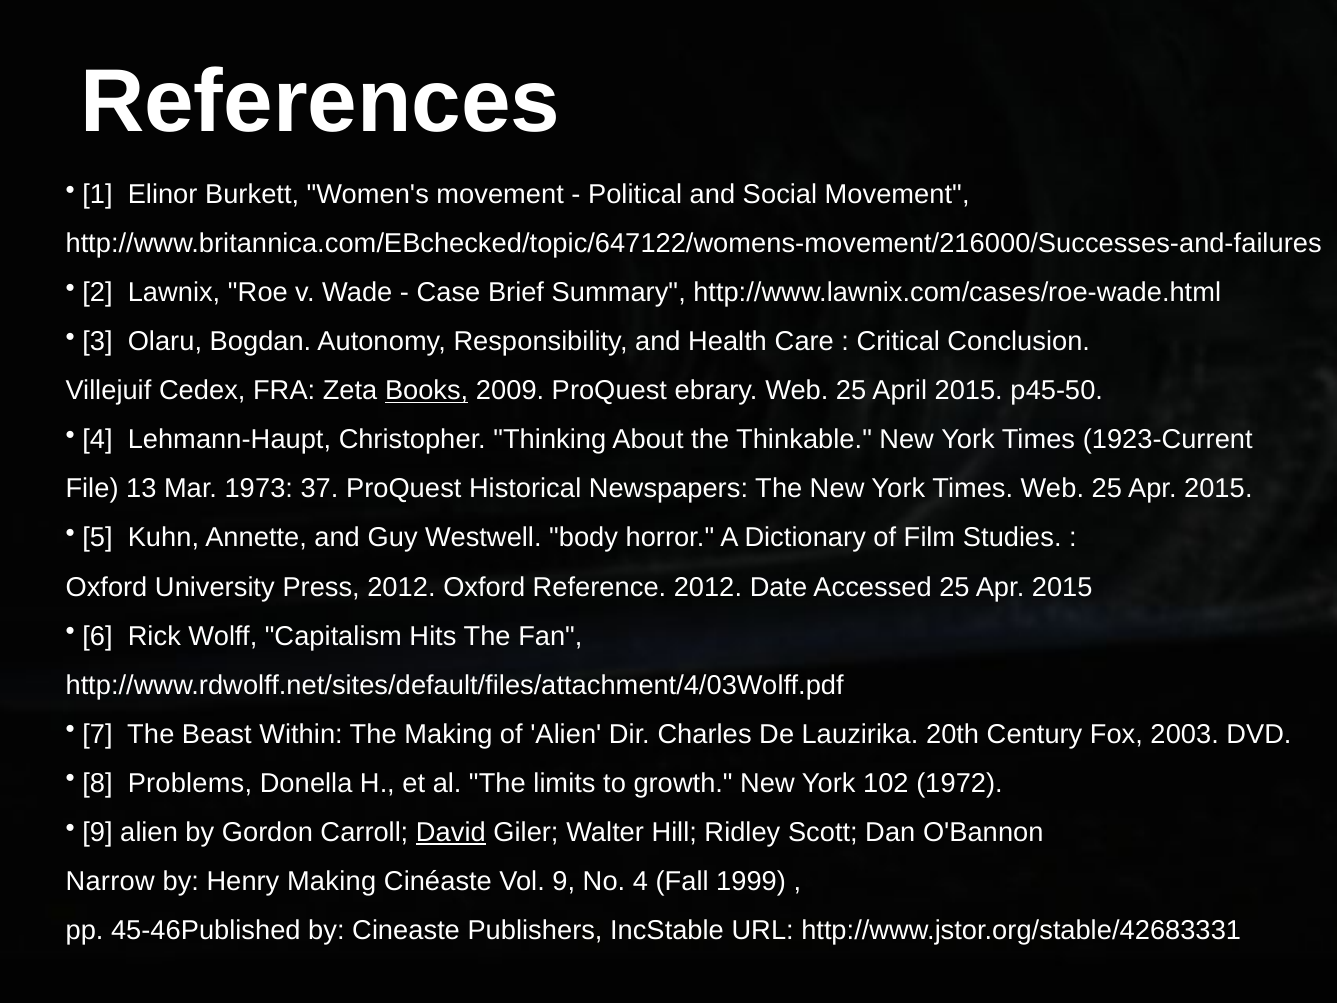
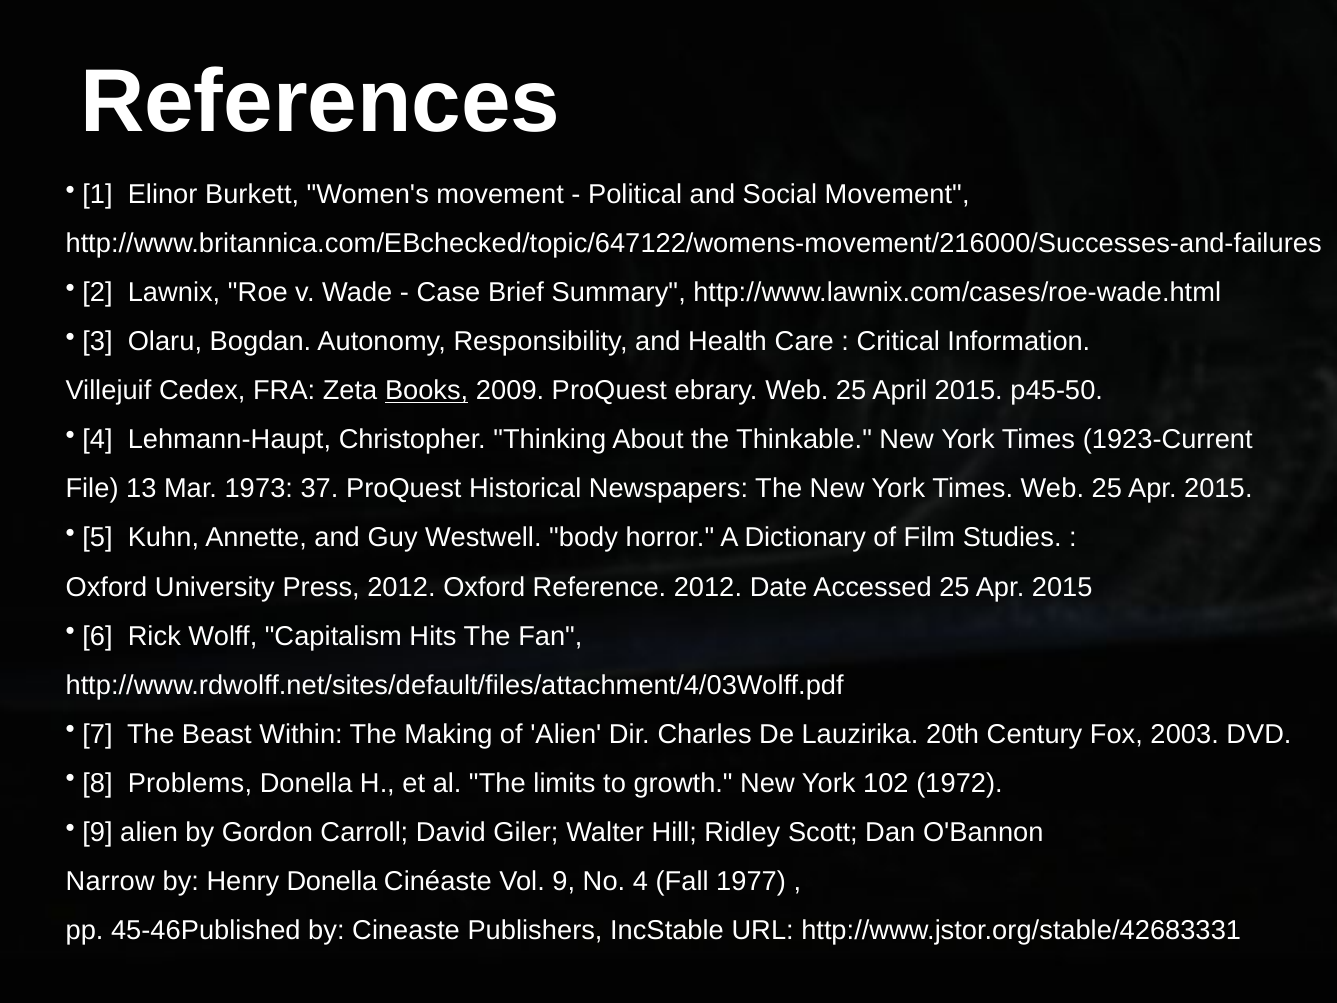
Conclusion: Conclusion -> Information (1019, 342)
David underline: present -> none (451, 832)
Henry Making: Making -> Donella (332, 881)
1999: 1999 -> 1977 (751, 881)
